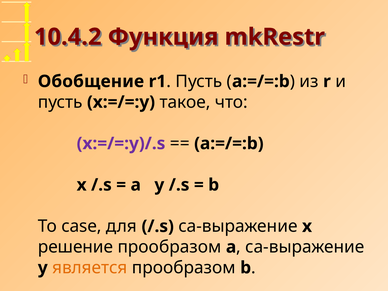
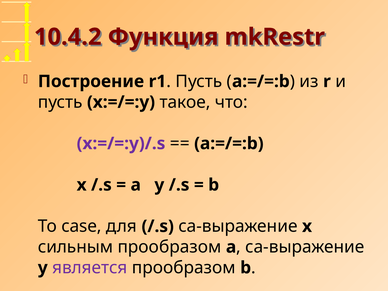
Обобщение: Обобщение -> Построениe (91, 81)
решение: решение -> сильным (75, 247)
является colour: orange -> purple (90, 268)
